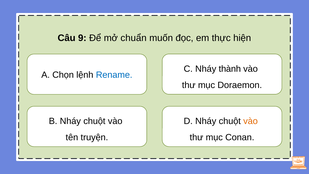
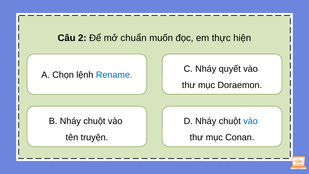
9: 9 -> 2 (82, 38)
thành: thành -> quyết (230, 69)
vào colour: orange -> blue (251, 121)
